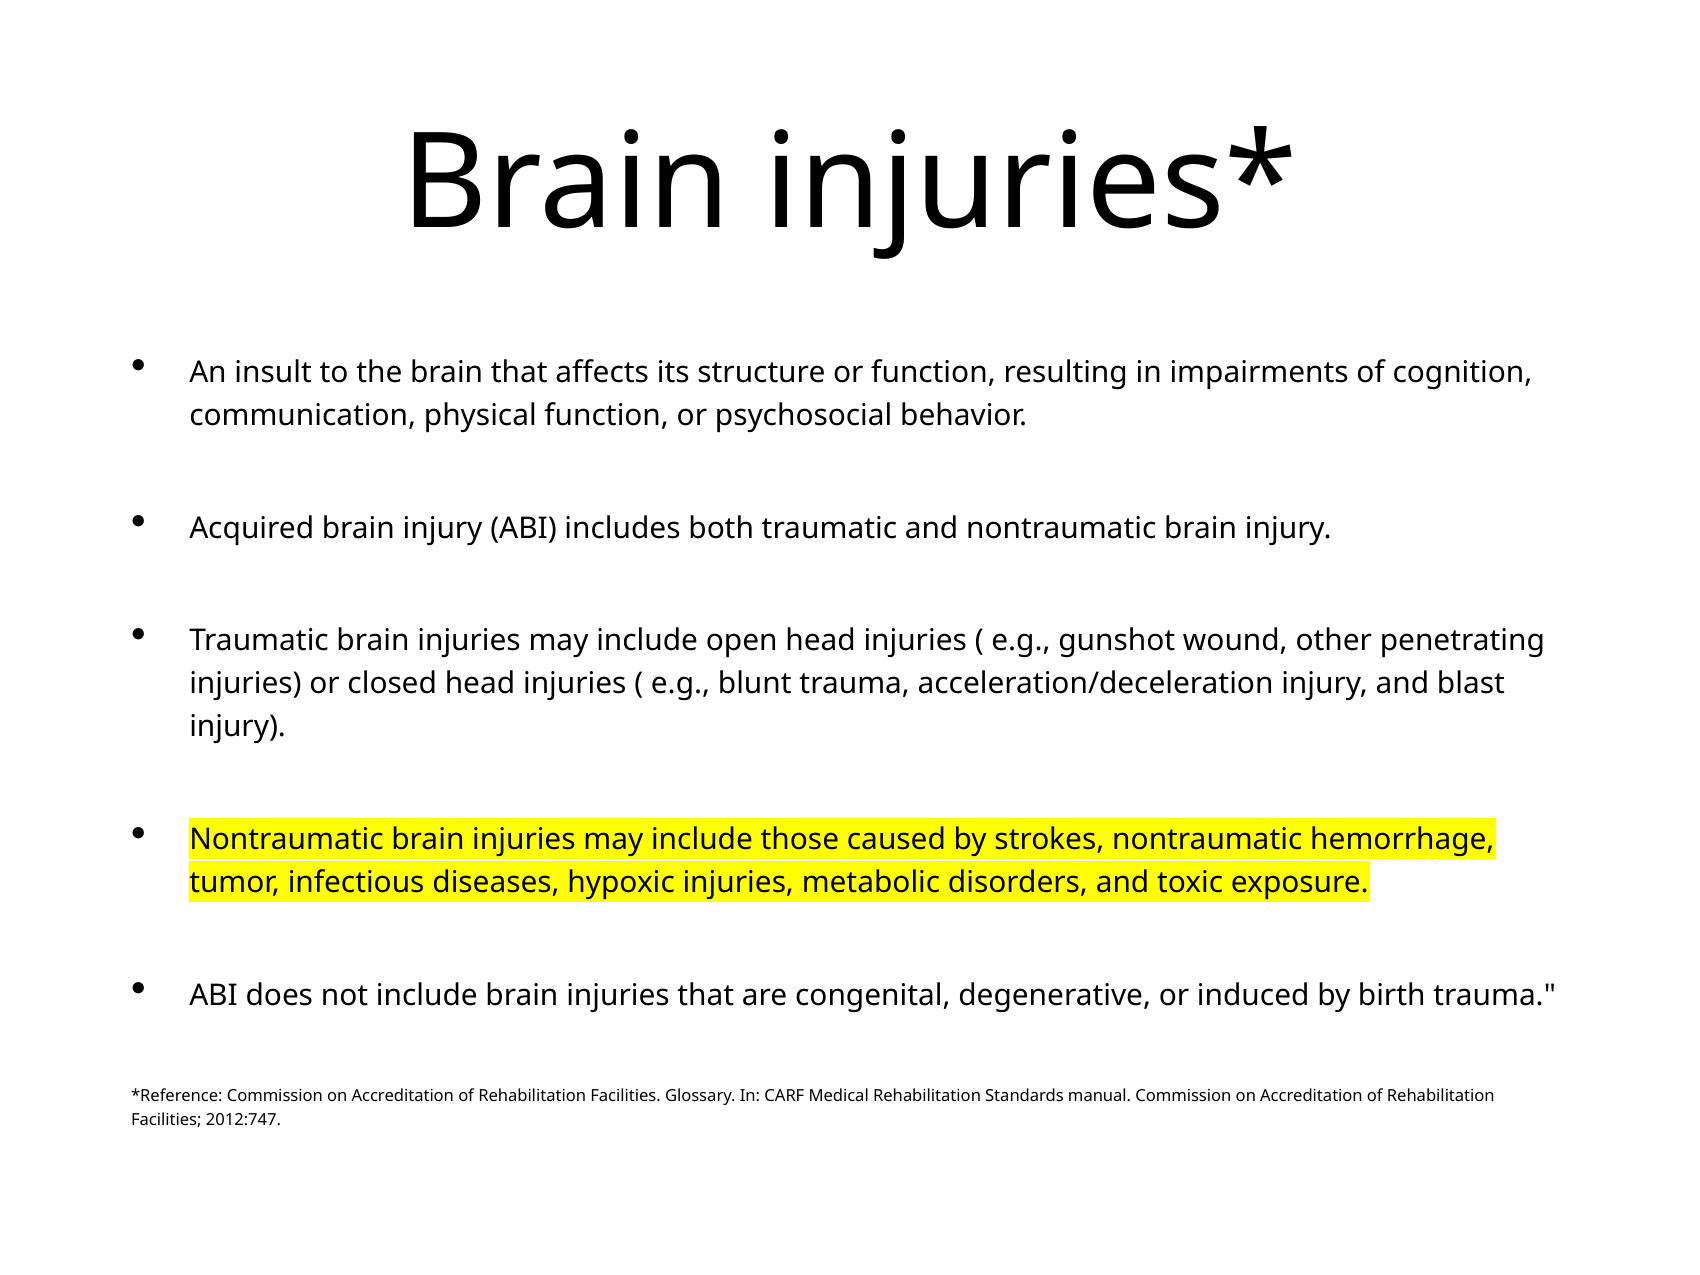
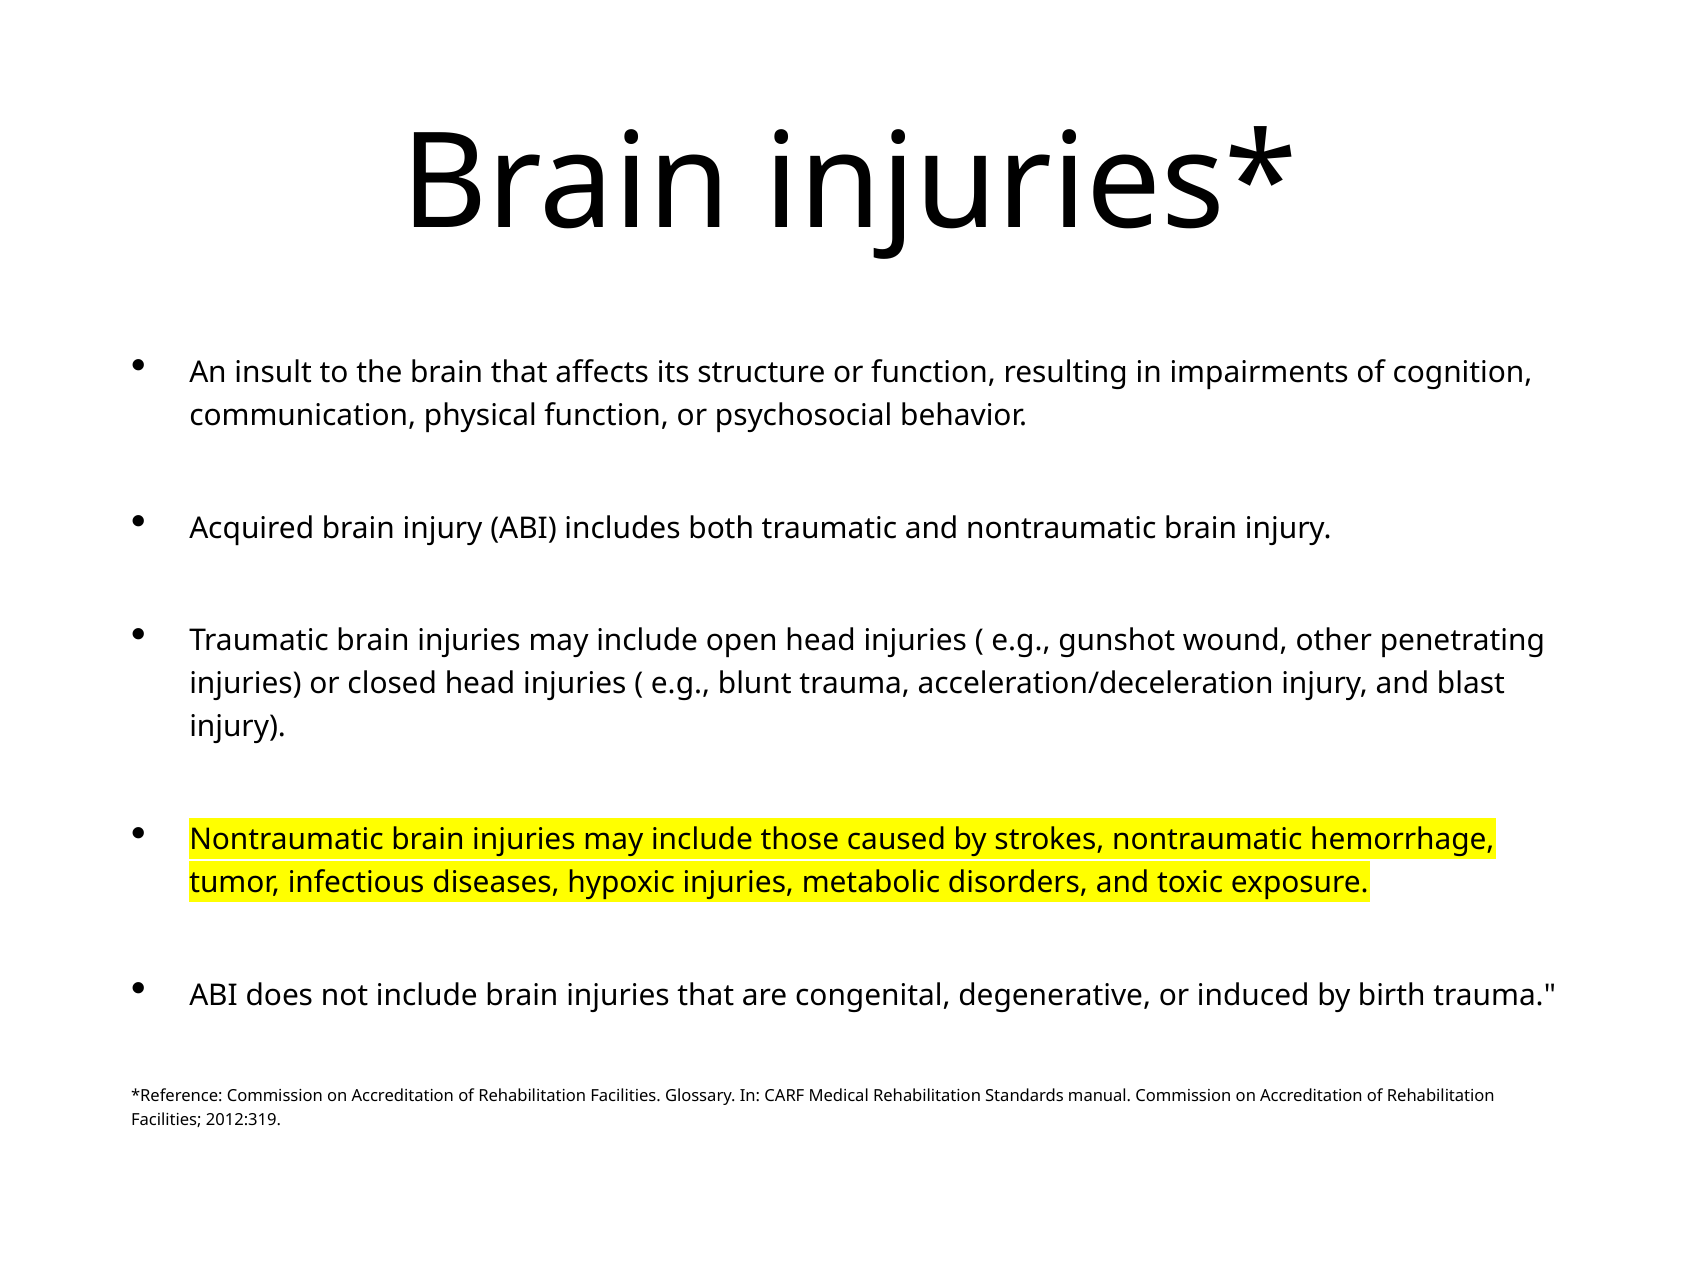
2012:747: 2012:747 -> 2012:319 (243, 1120)
